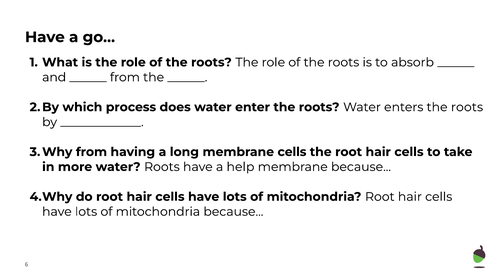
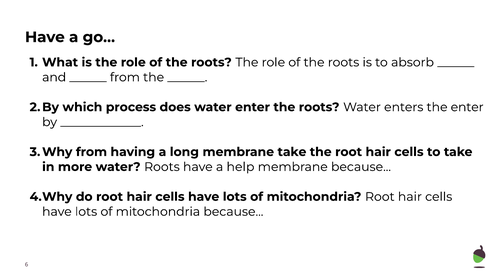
enters the roots: roots -> enter (467, 107)
membrane cells: cells -> take (292, 152)
